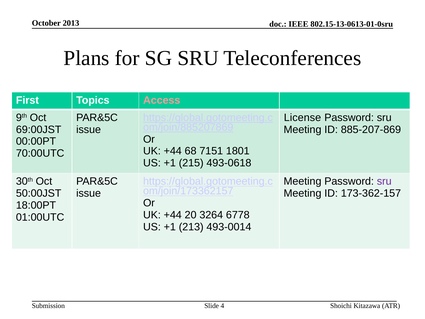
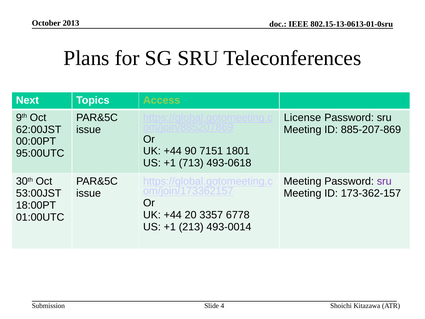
First: First -> Next (27, 100)
Access colour: pink -> light green (162, 100)
69:00JST: 69:00JST -> 62:00JST (39, 129)
68: 68 -> 90 (191, 151)
70:00UTC: 70:00UTC -> 95:00UTC (40, 153)
215: 215 -> 713 (191, 163)
50:00JST: 50:00JST -> 53:00JST (39, 193)
3264: 3264 -> 3357 (211, 215)
